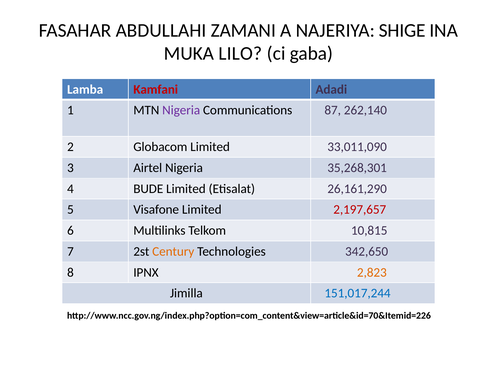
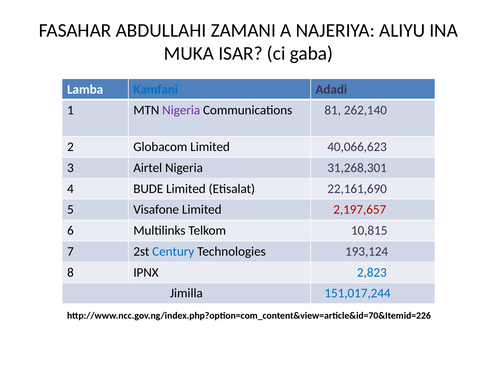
SHIGE: SHIGE -> ALIYU (402, 30)
LILO: LILO -> ISAR (241, 54)
Kamfani colour: red -> blue (156, 89)
87: 87 -> 81 (333, 110)
33,011,090: 33,011,090 -> 40,066,623 (357, 147)
35,268,301: 35,268,301 -> 31,268,301 (357, 168)
26,161,290: 26,161,290 -> 22,161,690 (357, 189)
Century colour: orange -> blue (173, 251)
342,650: 342,650 -> 193,124 (367, 251)
2,823 colour: orange -> blue (372, 272)
